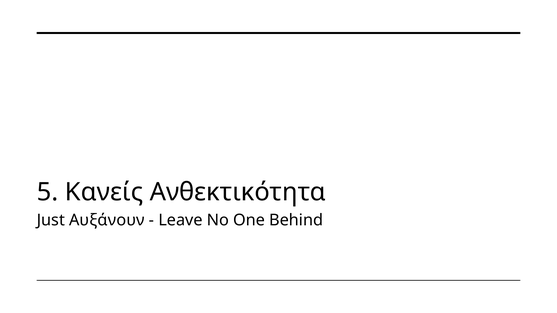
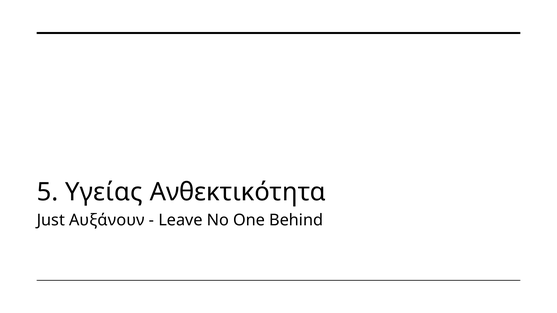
Κανείς: Κανείς -> Υγείας (104, 192)
